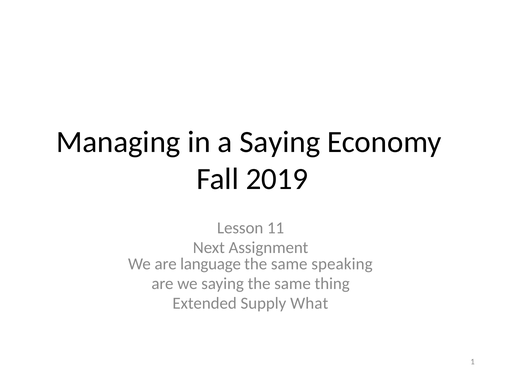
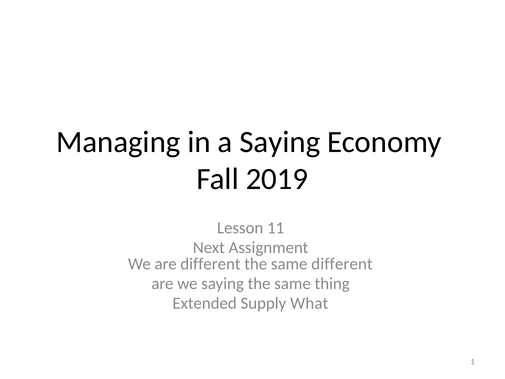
are language: language -> different (210, 264)
same speaking: speaking -> different (342, 264)
